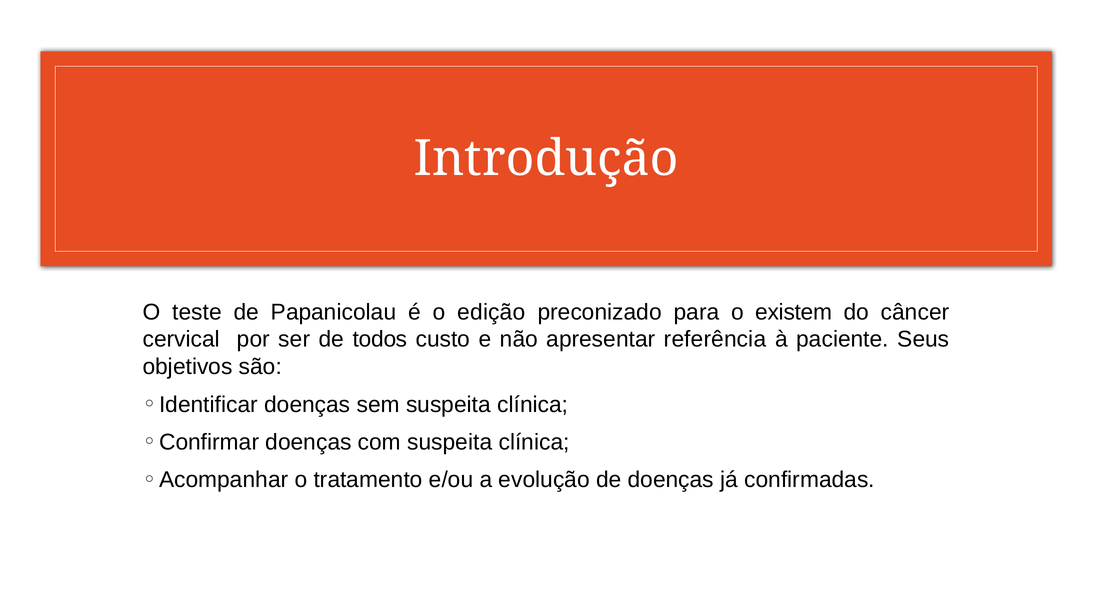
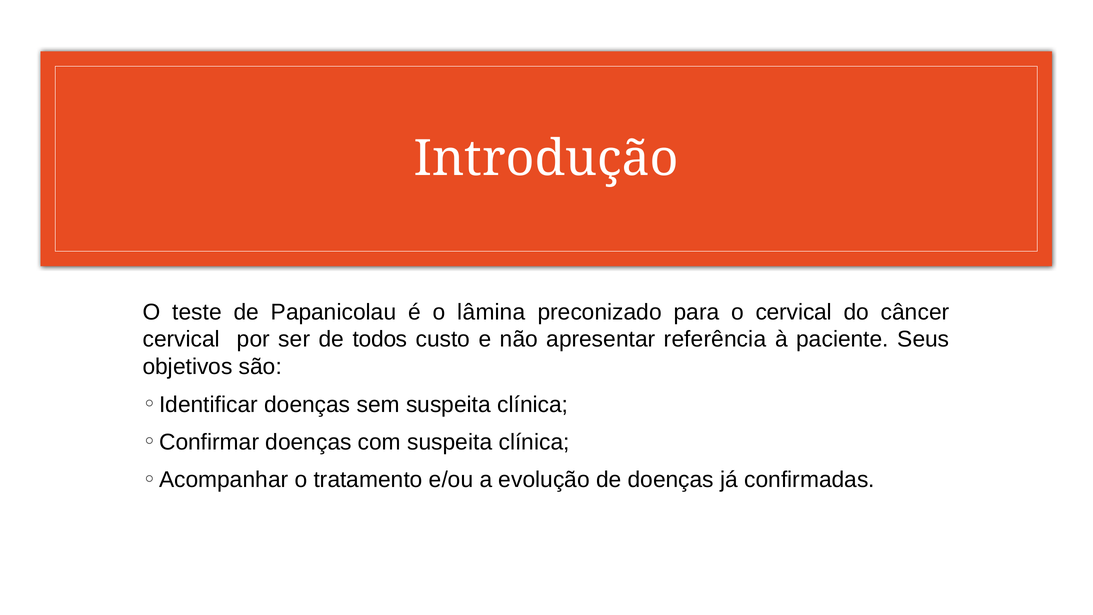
edição: edição -> lâmina (491, 312)
o existem: existem -> cervical (794, 312)
